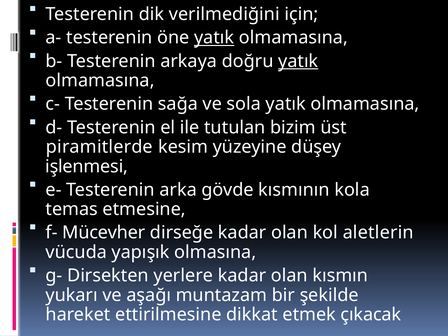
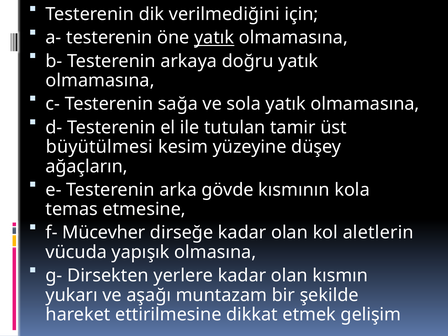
yatık underline: present -> none (298, 61)
bizim: bizim -> tamir (293, 127)
piramitlerde: piramitlerde -> büyütülmesi (99, 147)
işlenmesi: işlenmesi -> ağaçların (87, 166)
çıkacak: çıkacak -> gelişim (371, 315)
